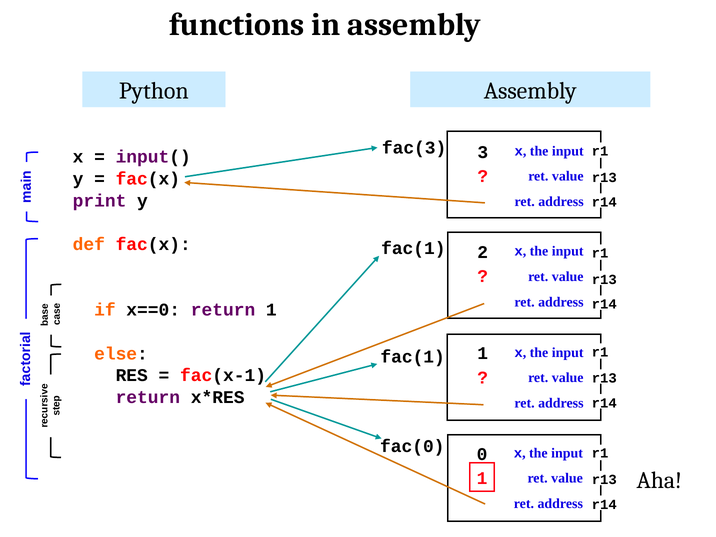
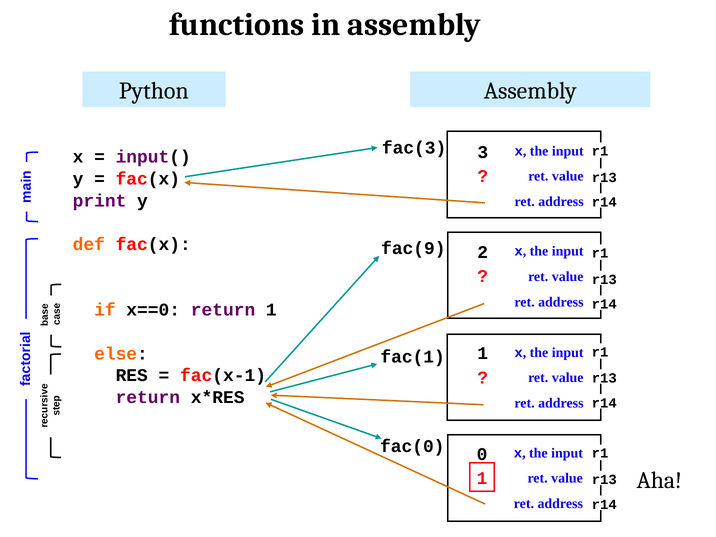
fac(1: fac(1 -> fac(9 (413, 249)
